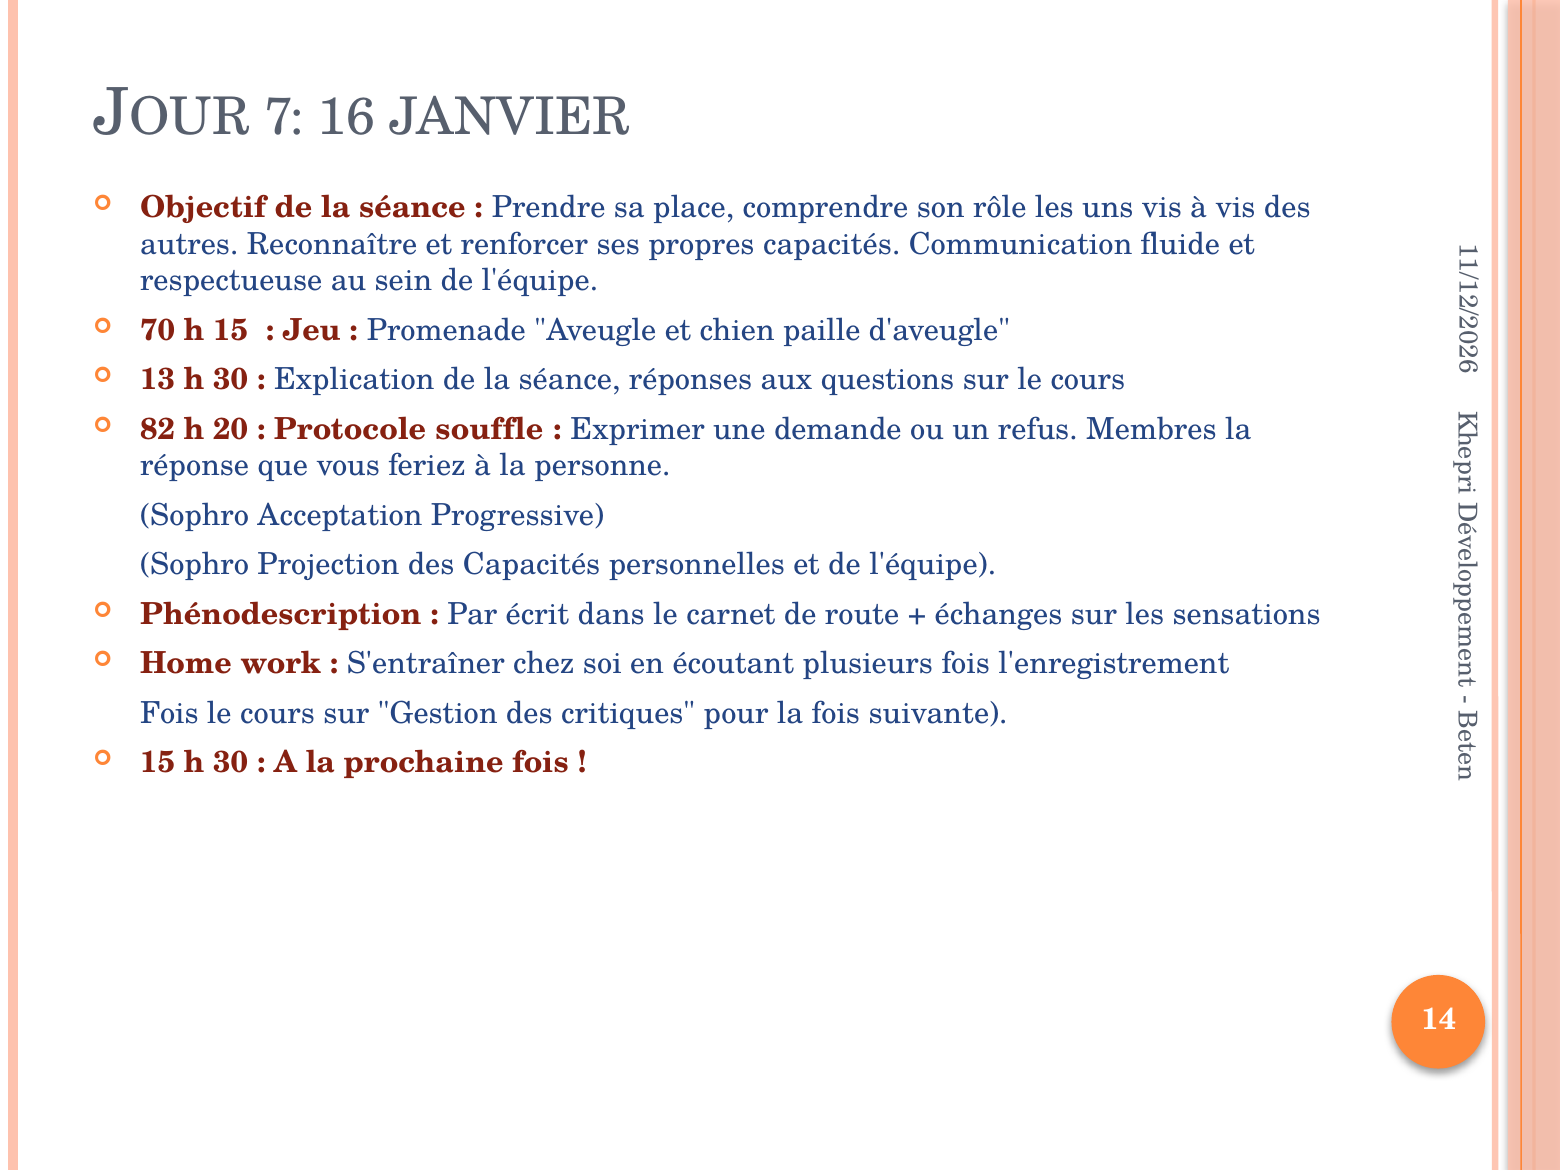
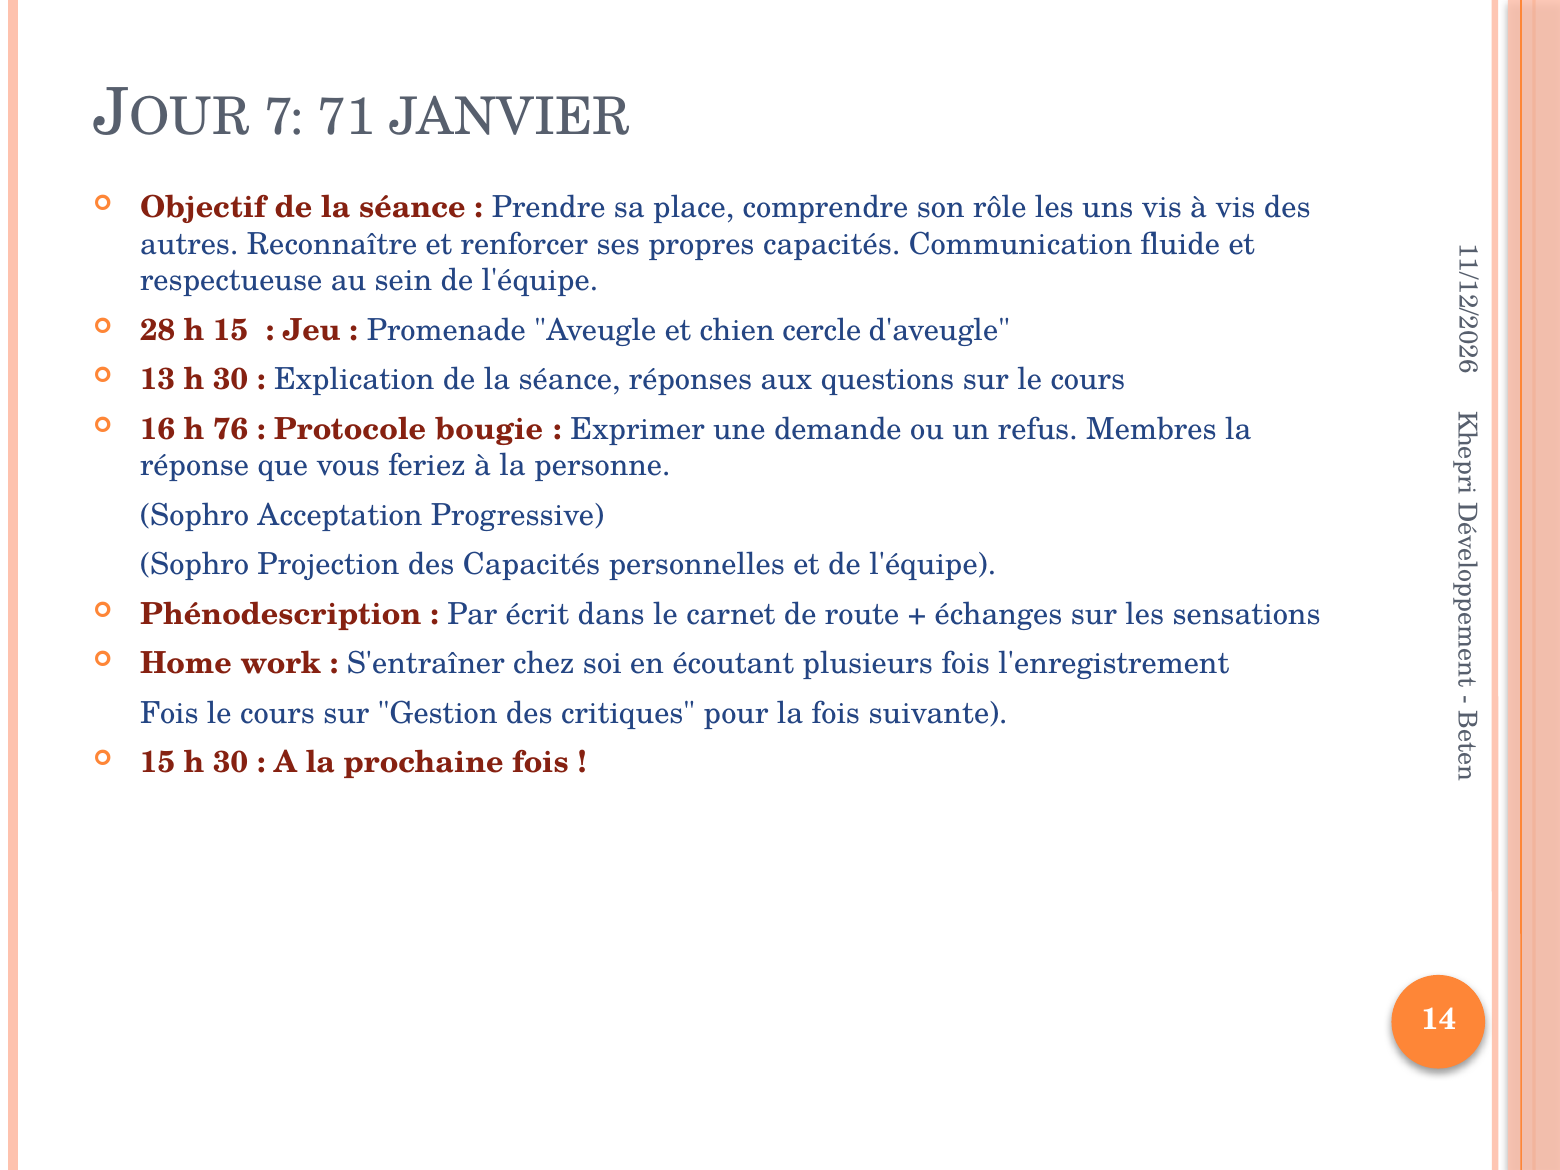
16: 16 -> 71 (347, 117)
70: 70 -> 28 (158, 330)
paille: paille -> cercle (822, 330)
82: 82 -> 16 (158, 429)
20: 20 -> 76 (231, 429)
souffle: souffle -> bougie (489, 429)
